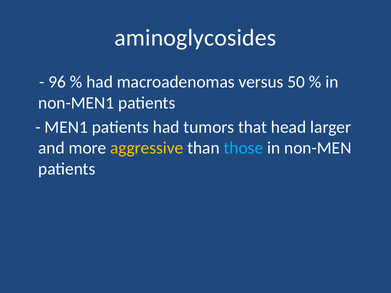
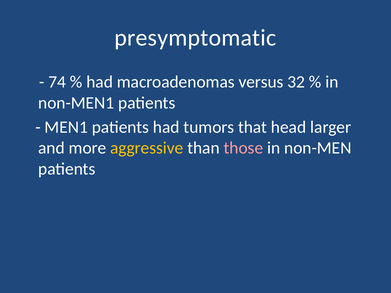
aminoglycosides: aminoglycosides -> presymptomatic (195, 38)
96: 96 -> 74 (57, 82)
50: 50 -> 32 (296, 82)
those colour: light blue -> pink (243, 148)
